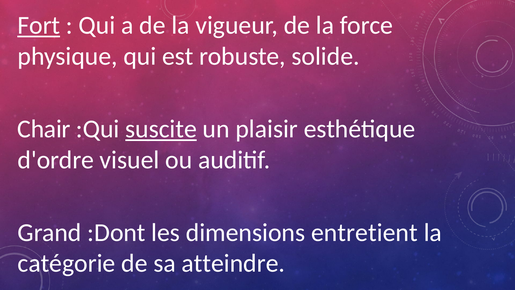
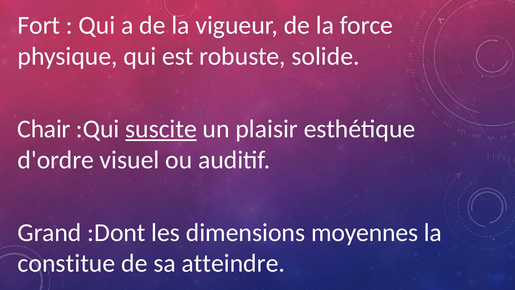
Fort underline: present -> none (39, 25)
entretient: entretient -> moyennes (365, 232)
catégorie: catégorie -> constitue (66, 263)
